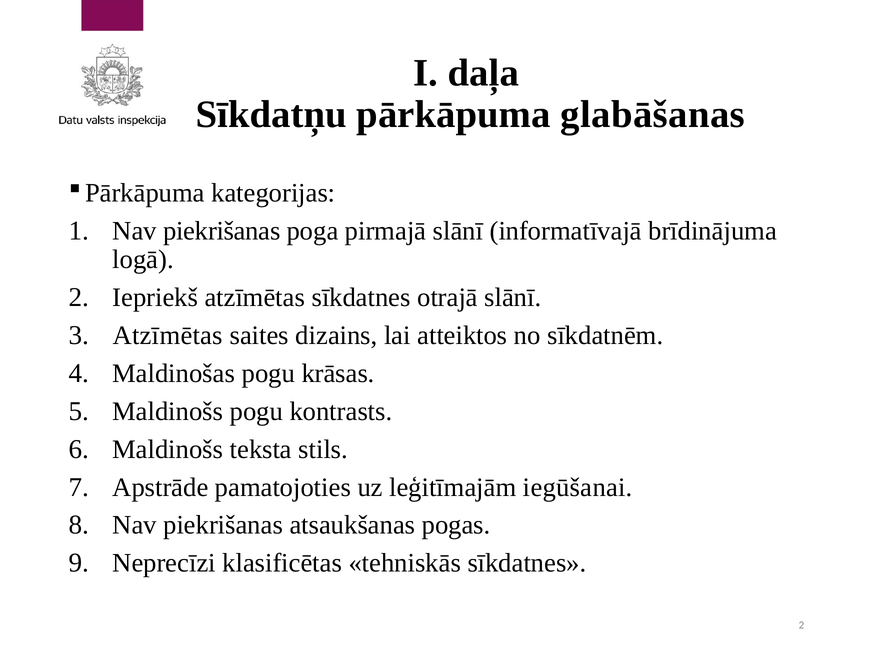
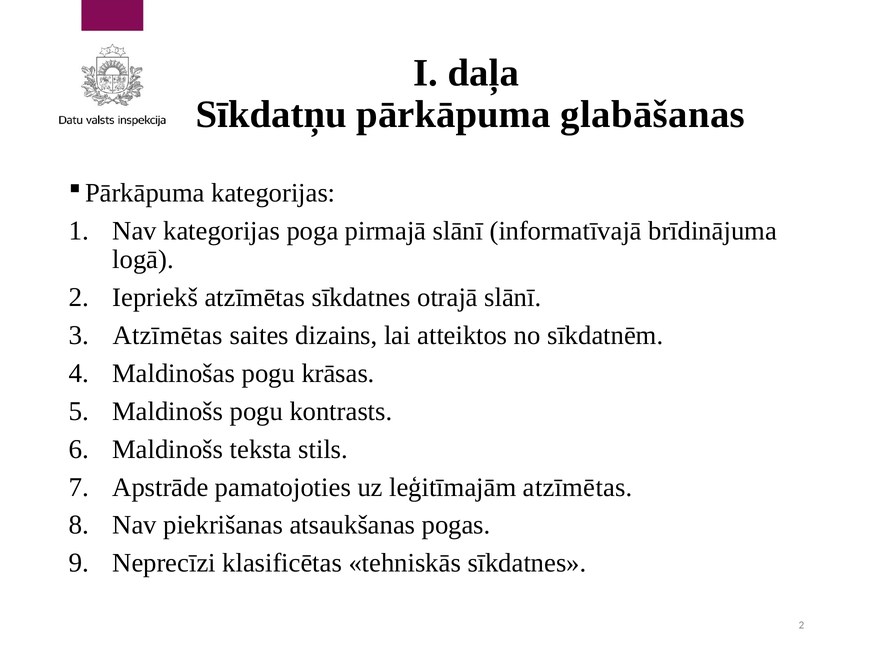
piekrišanas: piekrišanas -> kategorijas (222, 231)
leģitīmajām iegūšanai: iegūšanai -> atzīmētas (578, 487)
